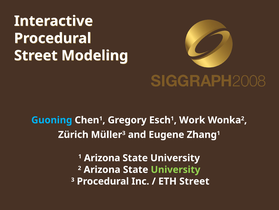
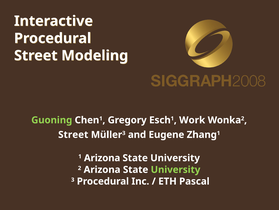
Guoning colour: light blue -> light green (52, 120)
Zürich: Zürich -> Street (73, 134)
ETH Street: Street -> Pascal (194, 181)
